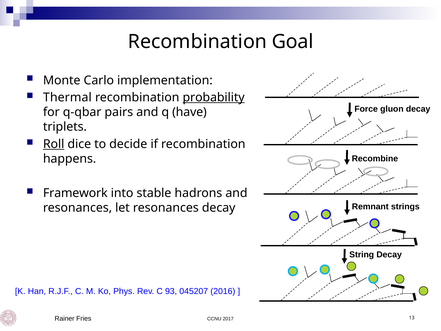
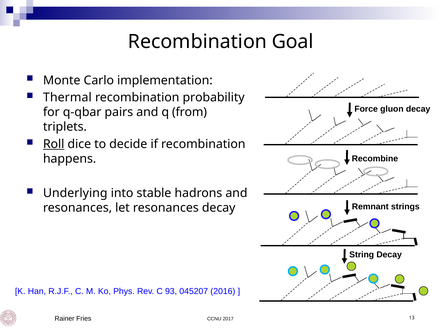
probability underline: present -> none (214, 97)
have: have -> from (190, 112)
Framework: Framework -> Underlying (75, 193)
